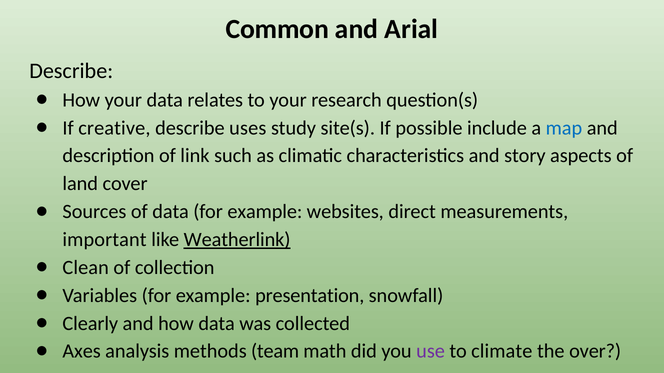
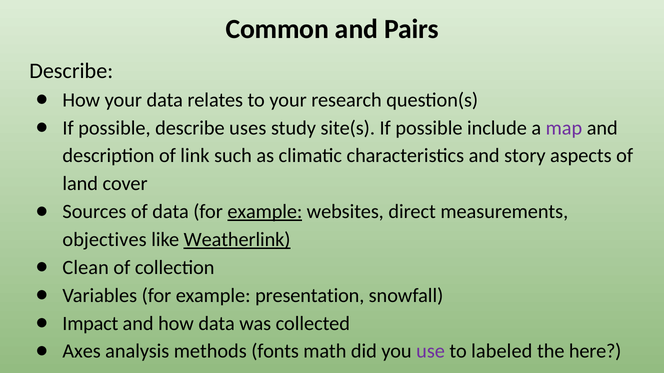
Arial: Arial -> Pairs (411, 29)
creative: creative -> possible (114, 128)
map colour: blue -> purple (564, 128)
example underline: none -> present (265, 212)
important: important -> objectives (105, 240)
Clearly: Clearly -> Impact (90, 324)
team: team -> fonts (275, 352)
climate: climate -> labeled (502, 352)
over: over -> here (595, 352)
